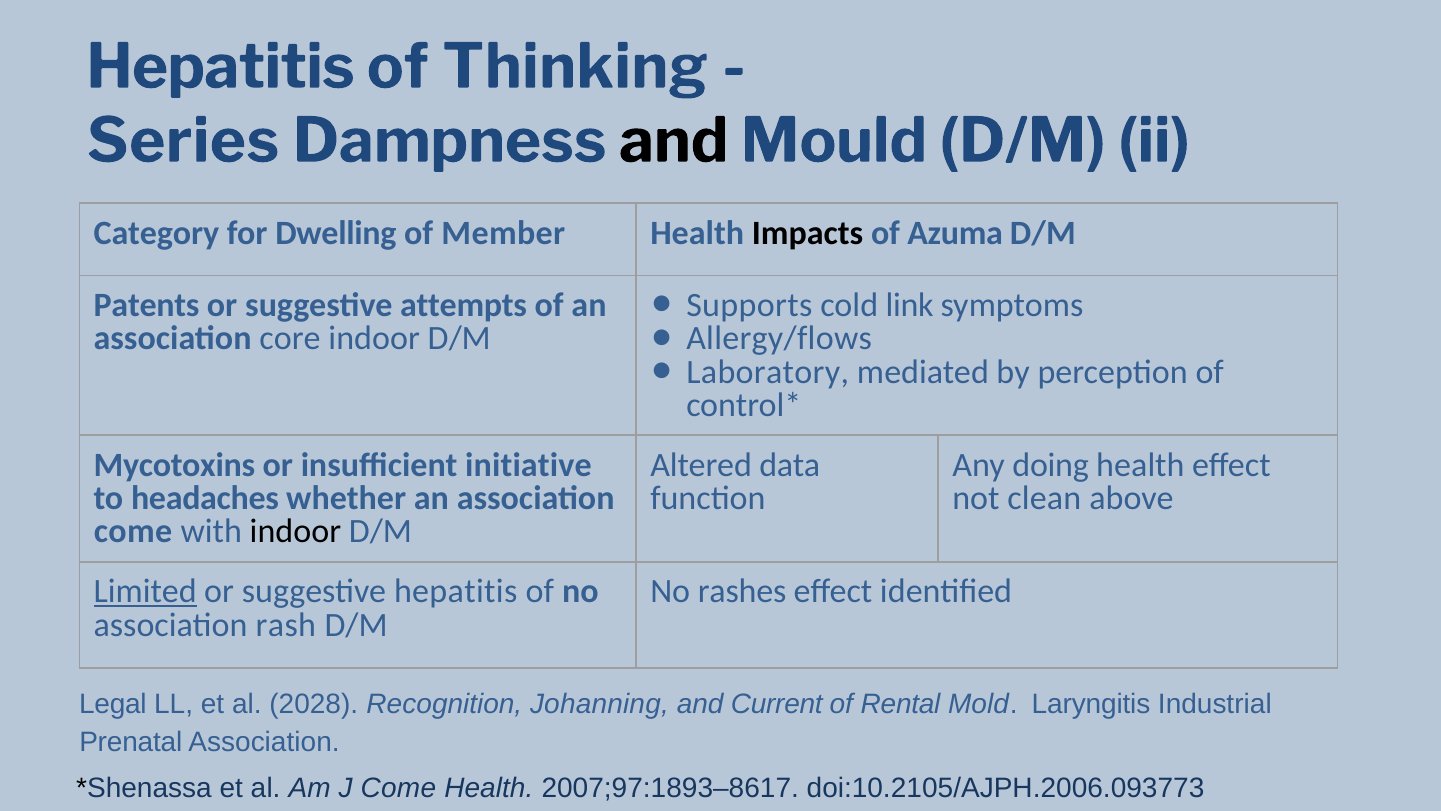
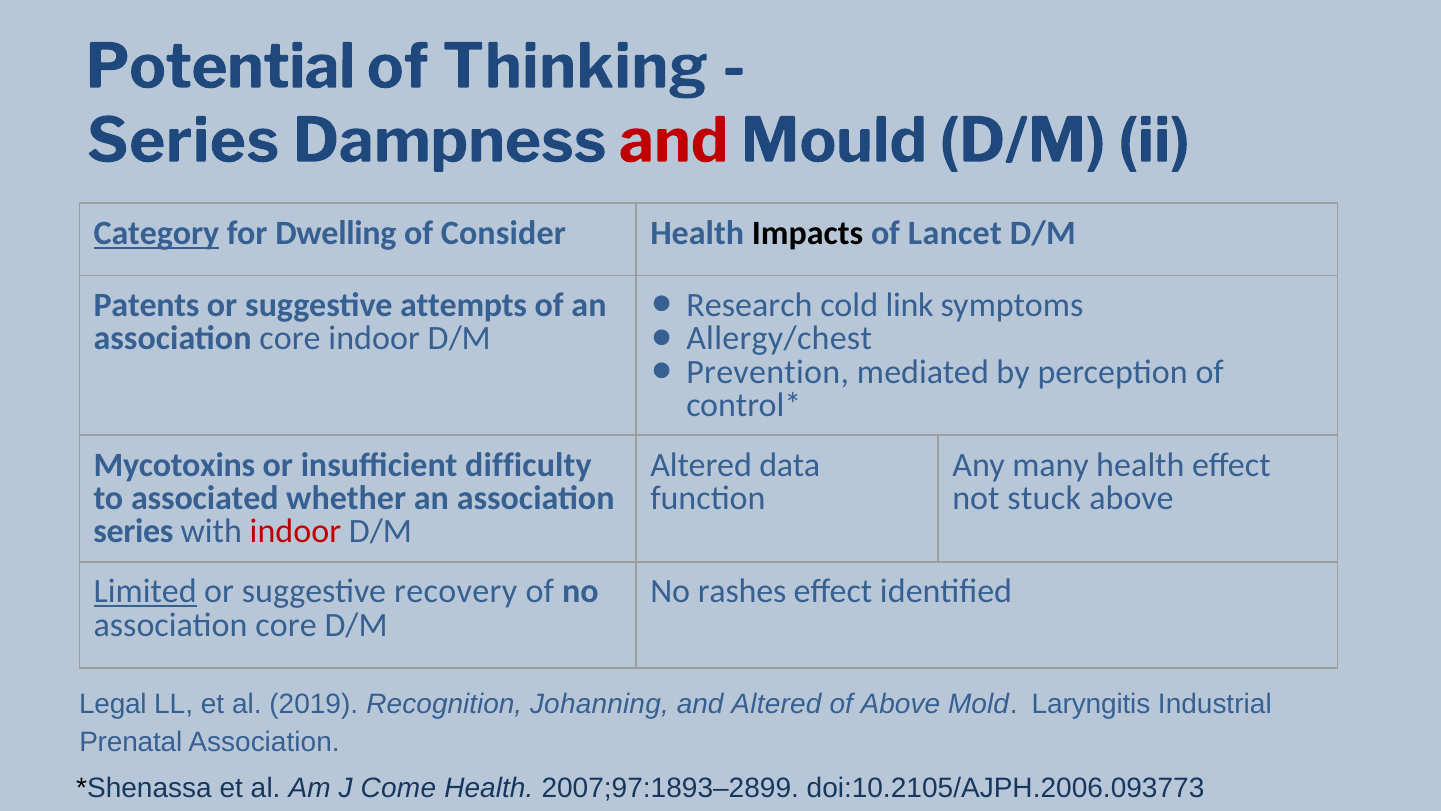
Hepatitis: Hepatitis -> Potential (221, 67)
and colour: black -> red (674, 141)
Category underline: none -> present (156, 233)
Member: Member -> Consider (503, 233)
Azuma: Azuma -> Lancet (955, 233)
Supports: Supports -> Research (749, 305)
Allergy/flows: Allergy/flows -> Allergy/chest (779, 338)
Laboratory: Laboratory -> Prevention (768, 372)
initiative: initiative -> difficulty (528, 465)
doing: doing -> many (1051, 465)
headaches: headaches -> associated (205, 498)
clean: clean -> stuck (1044, 498)
come: come -> series (133, 531)
indoor colour: black -> red (295, 531)
suggestive hepatitis: hepatitis -> recovery (456, 591)
rash: rash -> core (286, 625)
2028: 2028 -> 2019 (314, 704)
and Current: Current -> Altered (776, 704)
of Rental: Rental -> Above (900, 704)
2007;97:1893–8617: 2007;97:1893–8617 -> 2007;97:1893–2899 (670, 788)
